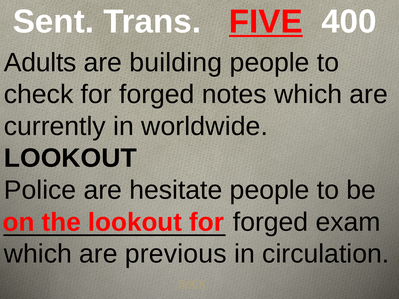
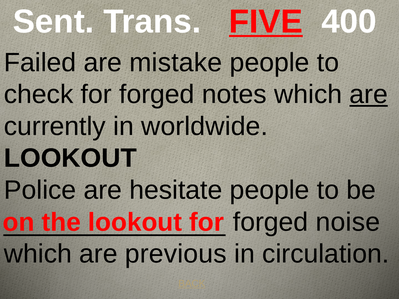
Adults: Adults -> Failed (40, 63)
building: building -> mistake (176, 63)
are underline: none -> present (369, 94)
exam: exam -> noise (348, 222)
